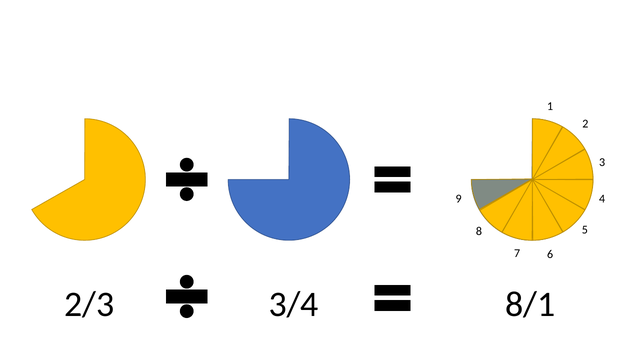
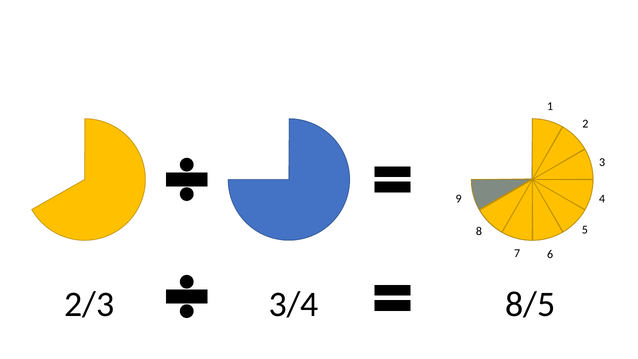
8/1: 8/1 -> 8/5 (530, 304)
